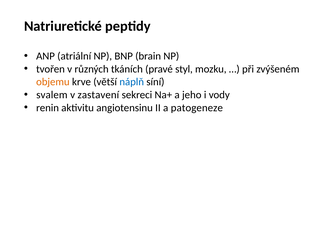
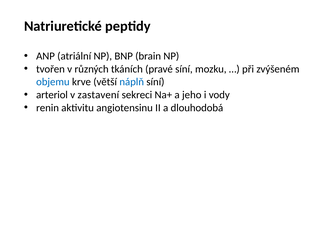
pravé styl: styl -> síní (184, 69)
objemu colour: orange -> blue (53, 82)
svalem: svalem -> arteriol (52, 95)
patogeneze: patogeneze -> dlouhodobá (197, 108)
